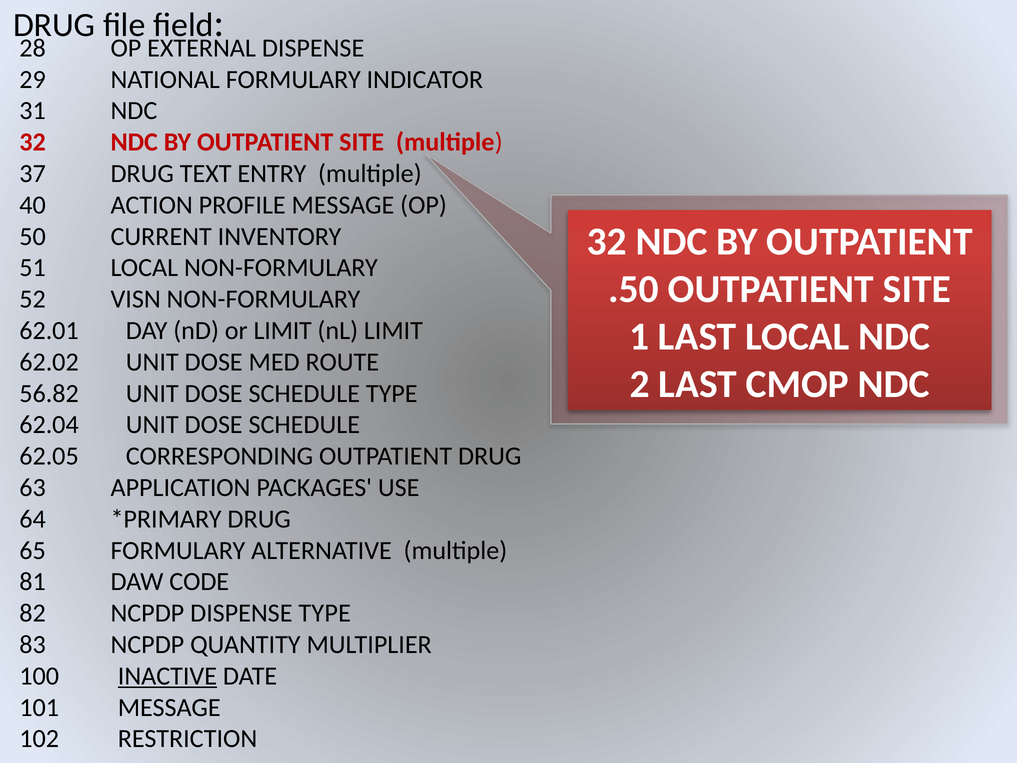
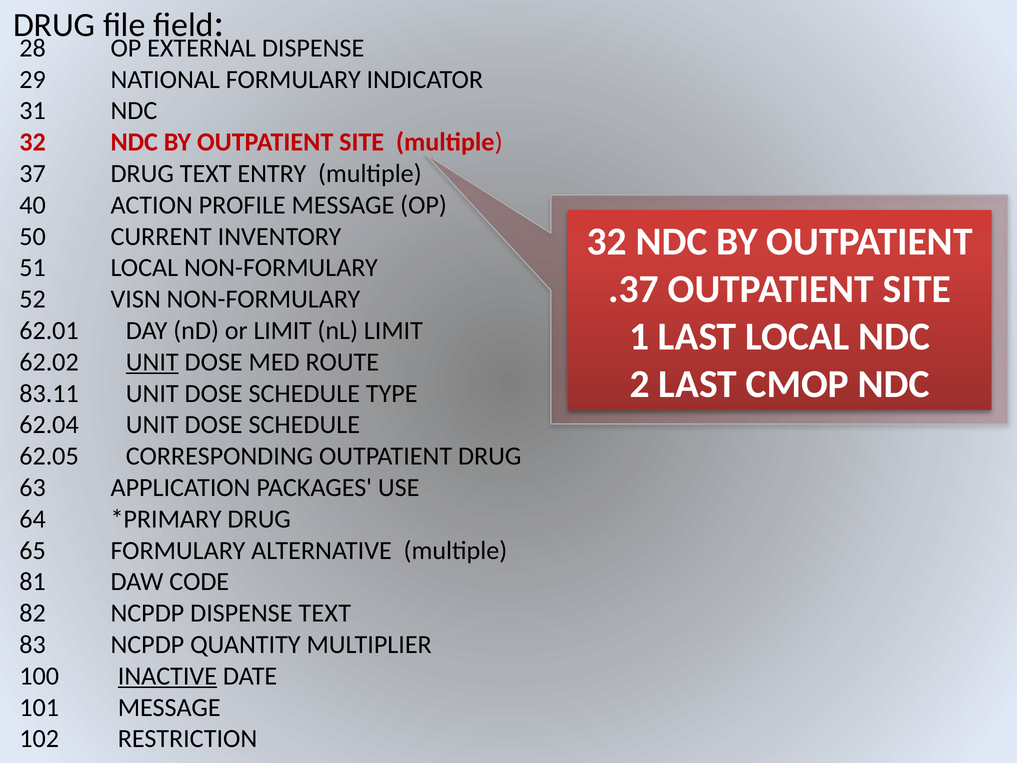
.50: .50 -> .37 (634, 289)
UNIT underline: none -> present (152, 362)
56.82: 56.82 -> 83.11 (49, 393)
DISPENSE TYPE: TYPE -> TEXT (325, 613)
